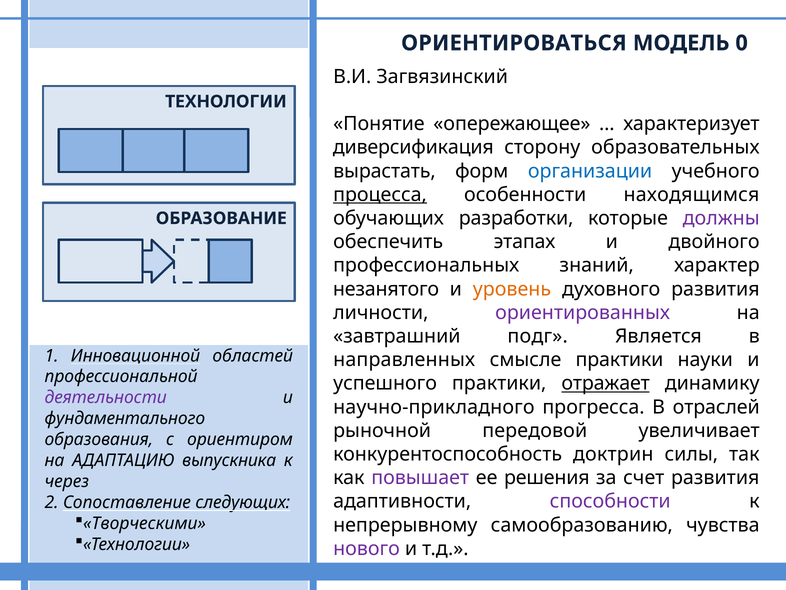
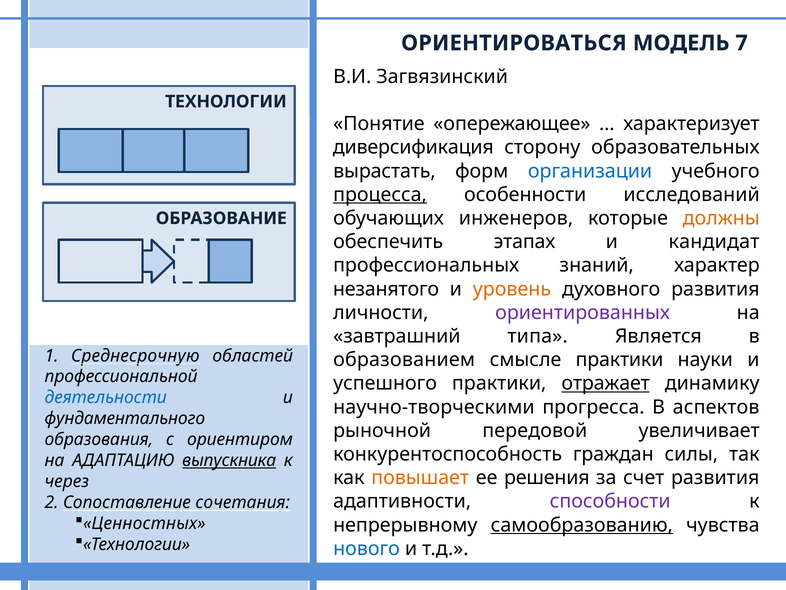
0: 0 -> 7 (742, 43)
находящимся: находящимся -> исследований (692, 195)
разработки: разработки -> инженеров (516, 218)
должны colour: purple -> orange (721, 218)
двойного: двойного -> кандидат (714, 242)
подг: подг -> типа (538, 336)
Инновационной: Инновационной -> Среднесрочную (135, 355)
направленных: направленных -> образованием (404, 360)
деятельности colour: purple -> blue (106, 397)
научно-прикладного: научно-прикладного -> научно-творческими (434, 407)
отраслей: отраслей -> аспектов (716, 407)
доктрин: доктрин -> граждан (613, 454)
выпускника underline: none -> present (229, 460)
повышает colour: purple -> orange (420, 477)
следующих: следующих -> сочетания (243, 502)
Творческими: Творческими -> Ценностных (144, 523)
самообразованию underline: none -> present (582, 525)
нового colour: purple -> blue (366, 548)
